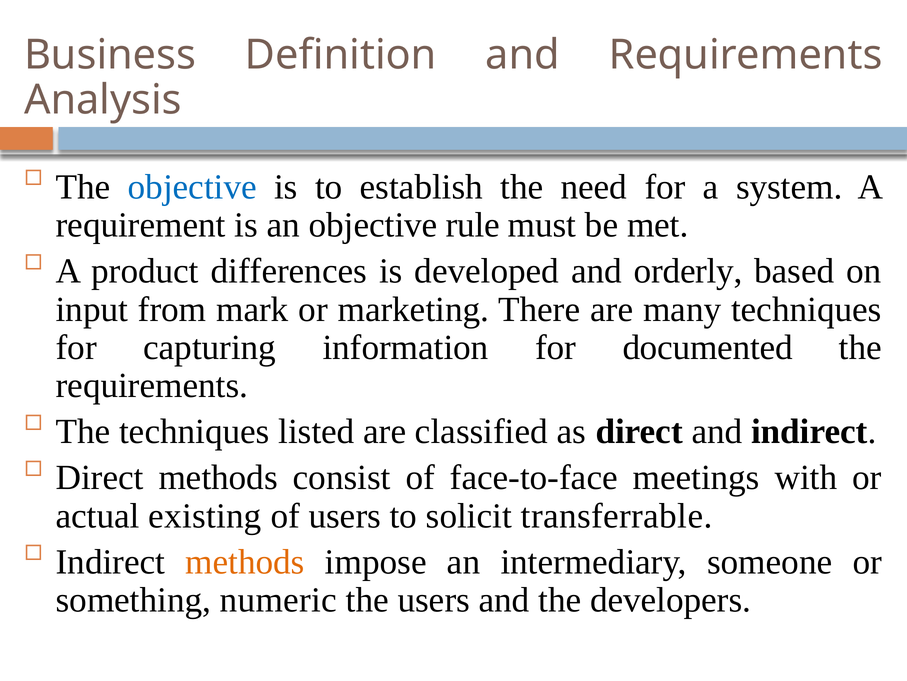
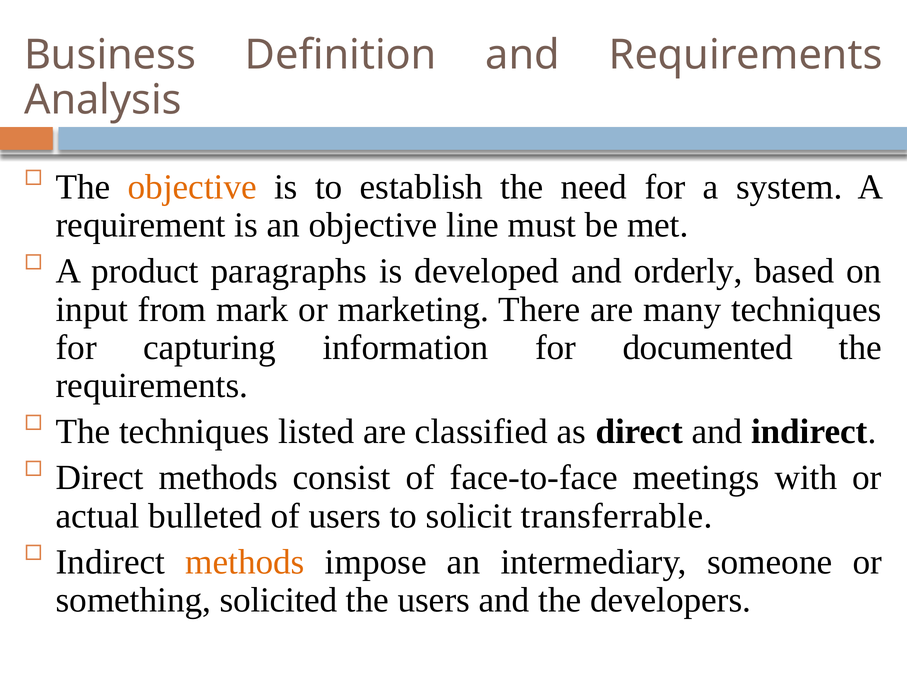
objective colour: blue -> orange (192, 187)
rule: rule -> line (473, 225)
differences: differences -> paragraphs (289, 271)
existing: existing -> bulleted (205, 515)
numeric: numeric -> solicited (279, 600)
